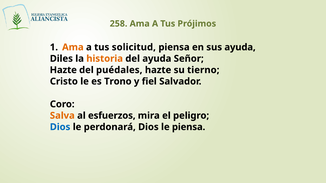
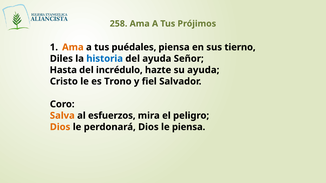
solicitud: solicitud -> puédales (134, 47)
sus ayuda: ayuda -> tierno (240, 47)
historia colour: orange -> blue (105, 59)
Hazte: Hazte -> Hasta (63, 70)
puédales: puédales -> incrédulo (119, 70)
su tierno: tierno -> ayuda (203, 70)
Dios colour: blue -> orange (60, 127)
